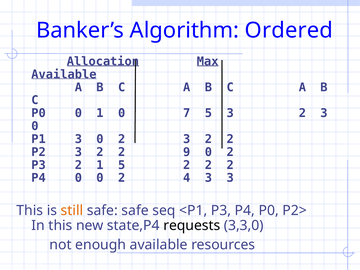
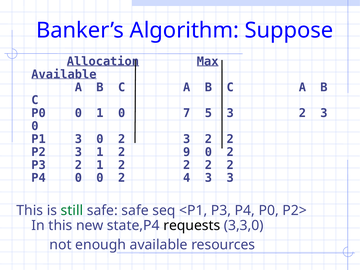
Ordered: Ordered -> Suppose (289, 30)
P2 3 2: 2 -> 1 (100, 152)
2 1 5: 5 -> 2 (122, 165)
still colour: orange -> green (72, 210)
